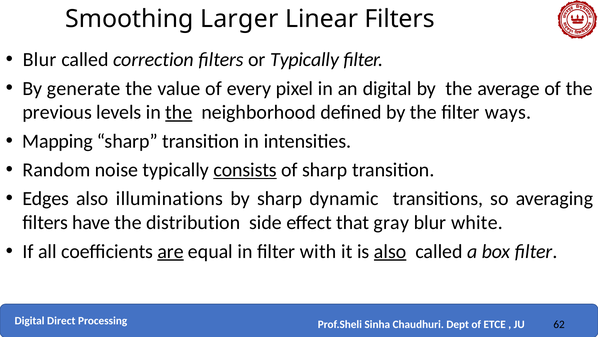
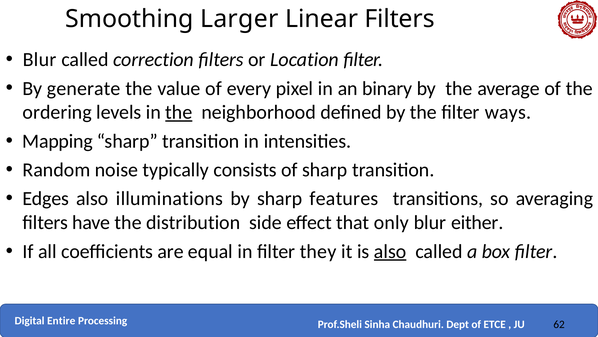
or Typically: Typically -> Location (304, 60)
an digital: digital -> binary (387, 88)
previous: previous -> ordering (57, 112)
consists underline: present -> none (245, 170)
dynamic: dynamic -> features (344, 198)
gray: gray -> only (391, 222)
white: white -> either (477, 222)
are underline: present -> none (171, 251)
with: with -> they (318, 251)
Direct: Direct -> Entire (61, 320)
